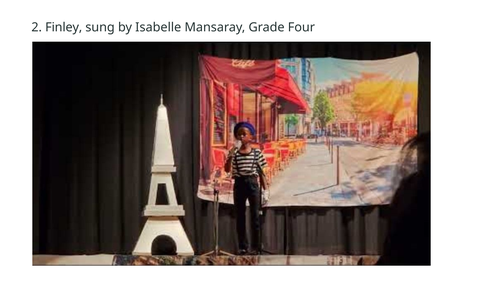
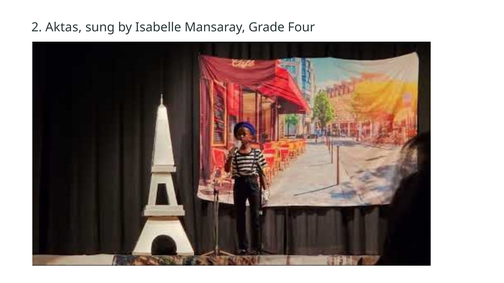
Finley: Finley -> Aktas (64, 27)
